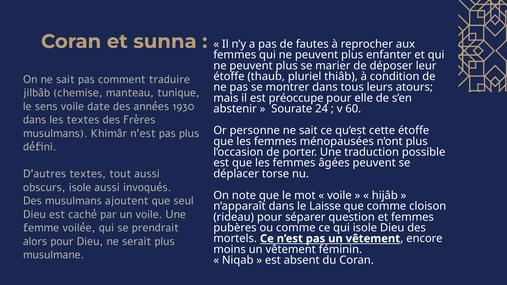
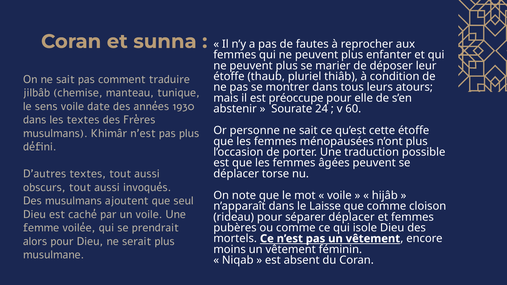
obscurs isole: isole -> tout (80, 188)
séparer question: question -> déplacer (352, 217)
